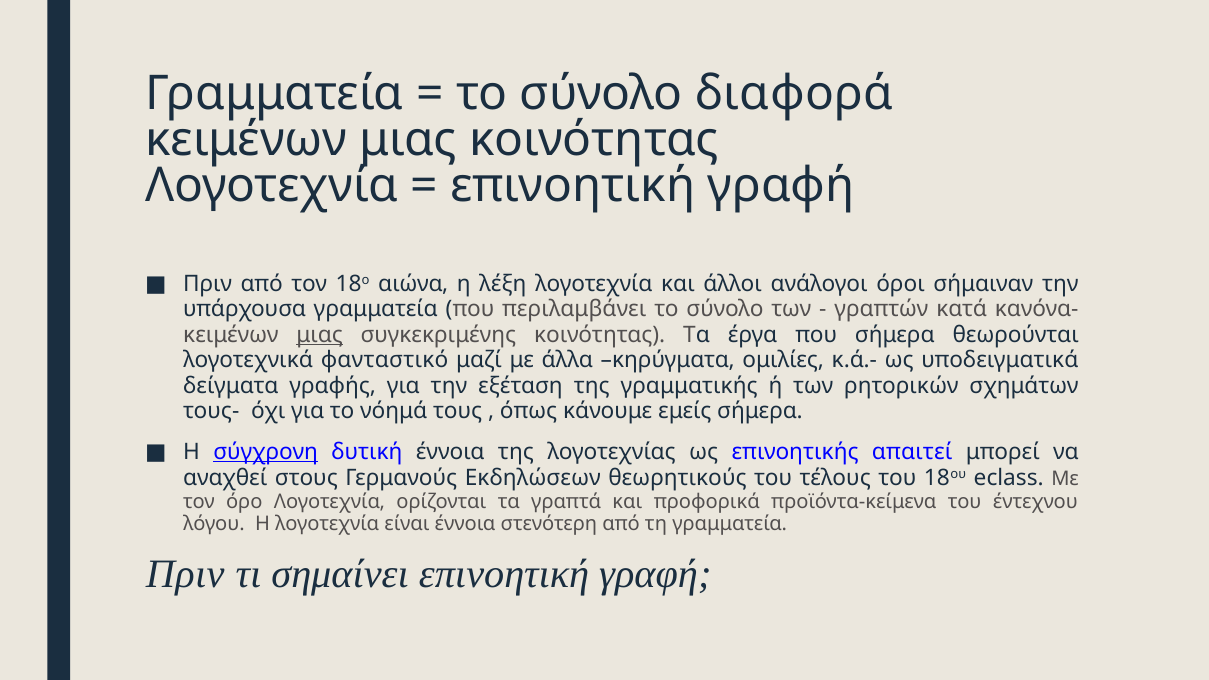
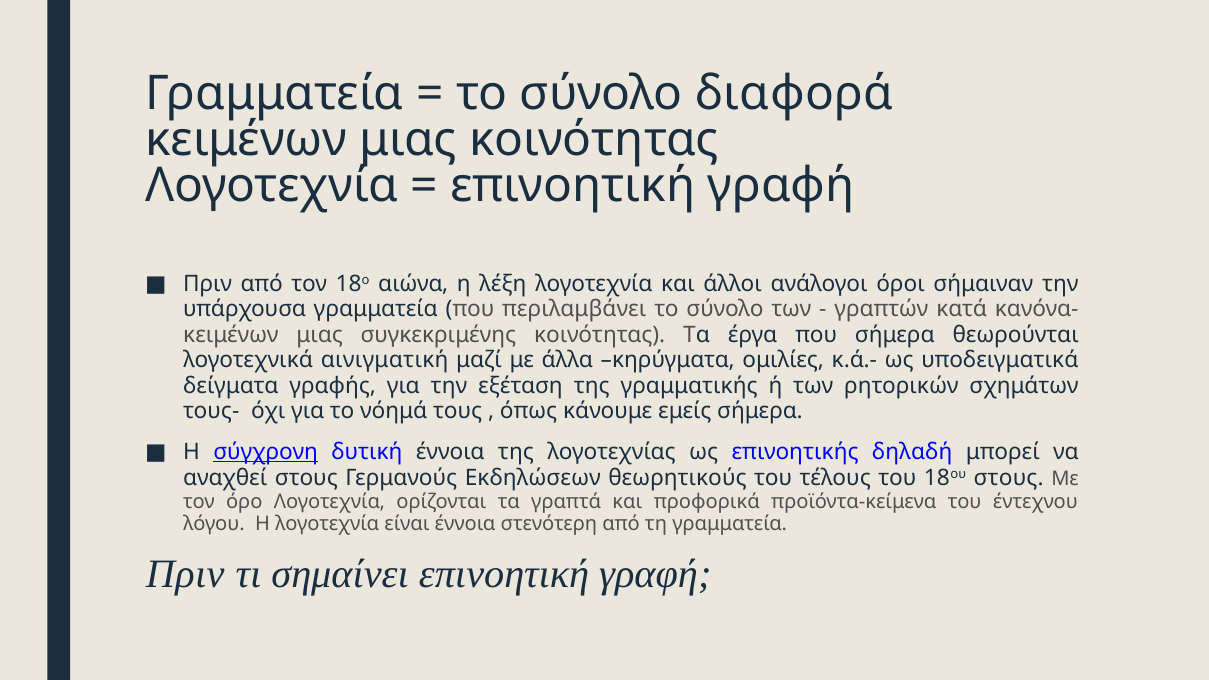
μιας underline: present -> none (320, 335)
φανταστικό: φανταστικό -> αινιγματική (385, 360)
απαιτεί: απαιτεί -> δηλαδή (912, 452)
18ου eclass: eclass -> στους (1009, 478)
